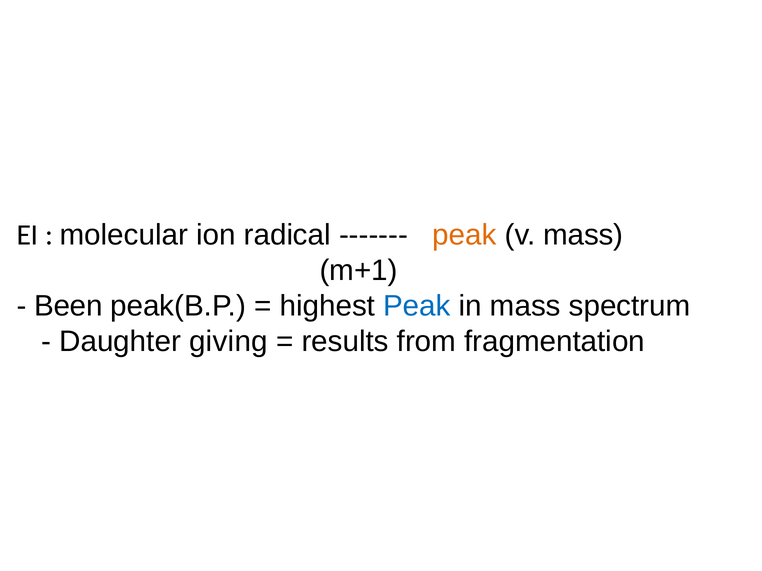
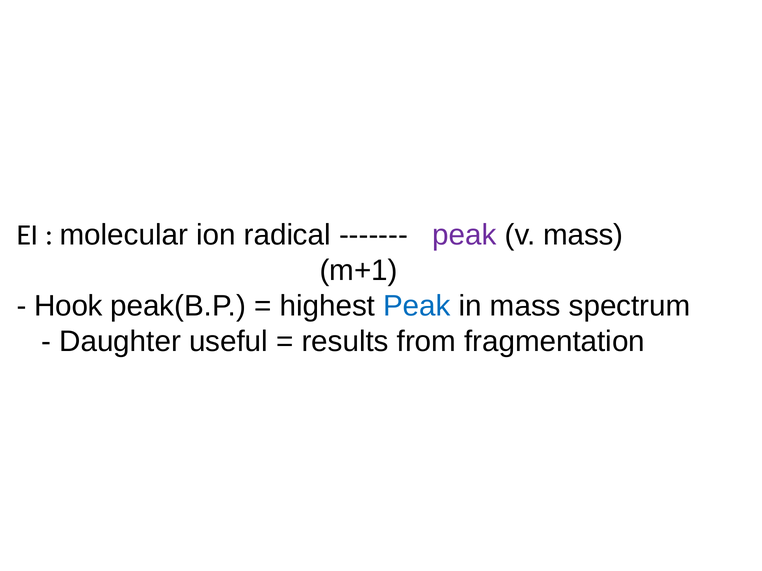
peak colour: orange -> purple (465, 235)
Been: Been -> Hook (68, 306)
giving: giving -> useful (229, 342)
